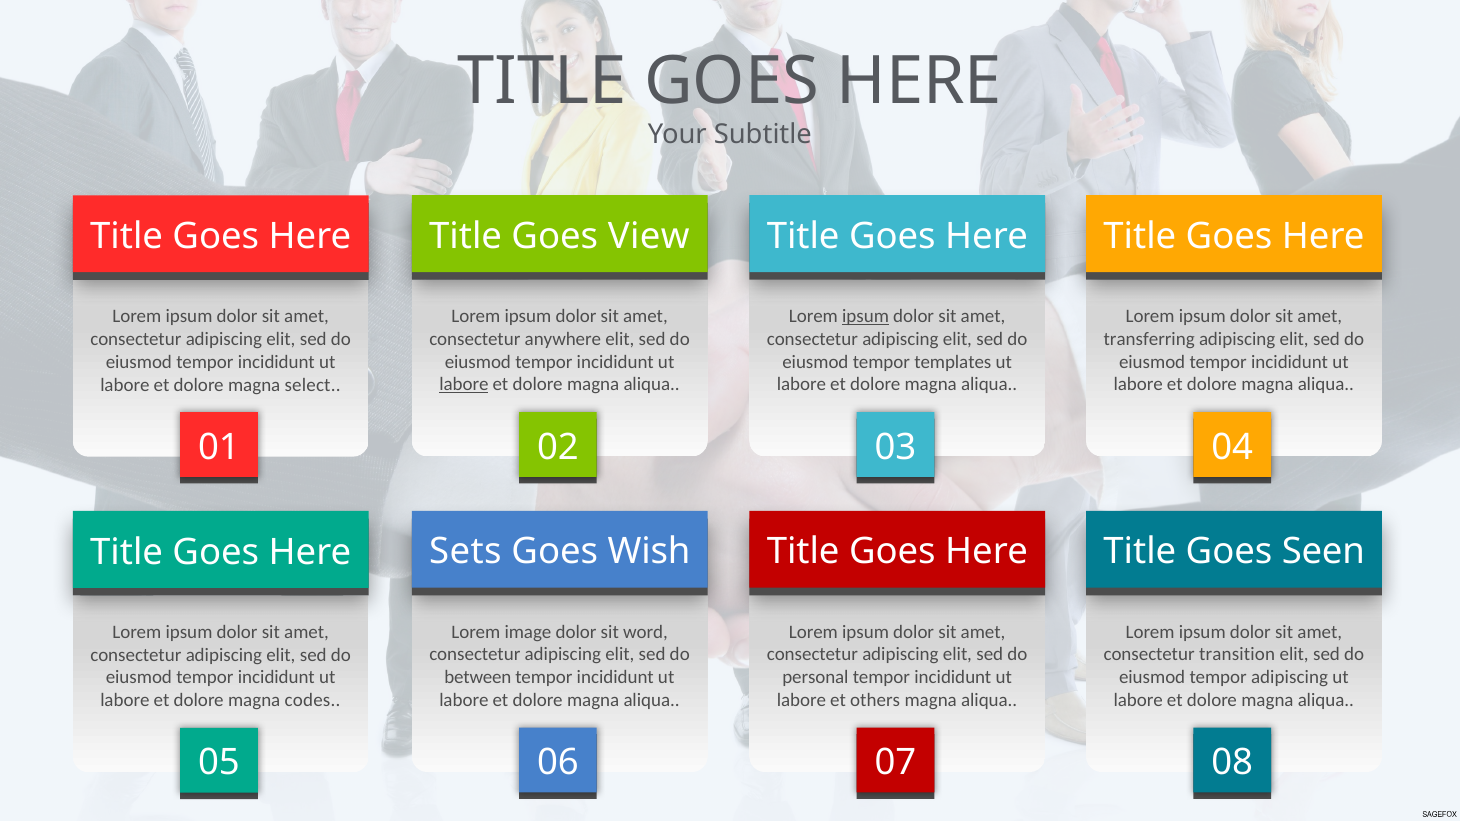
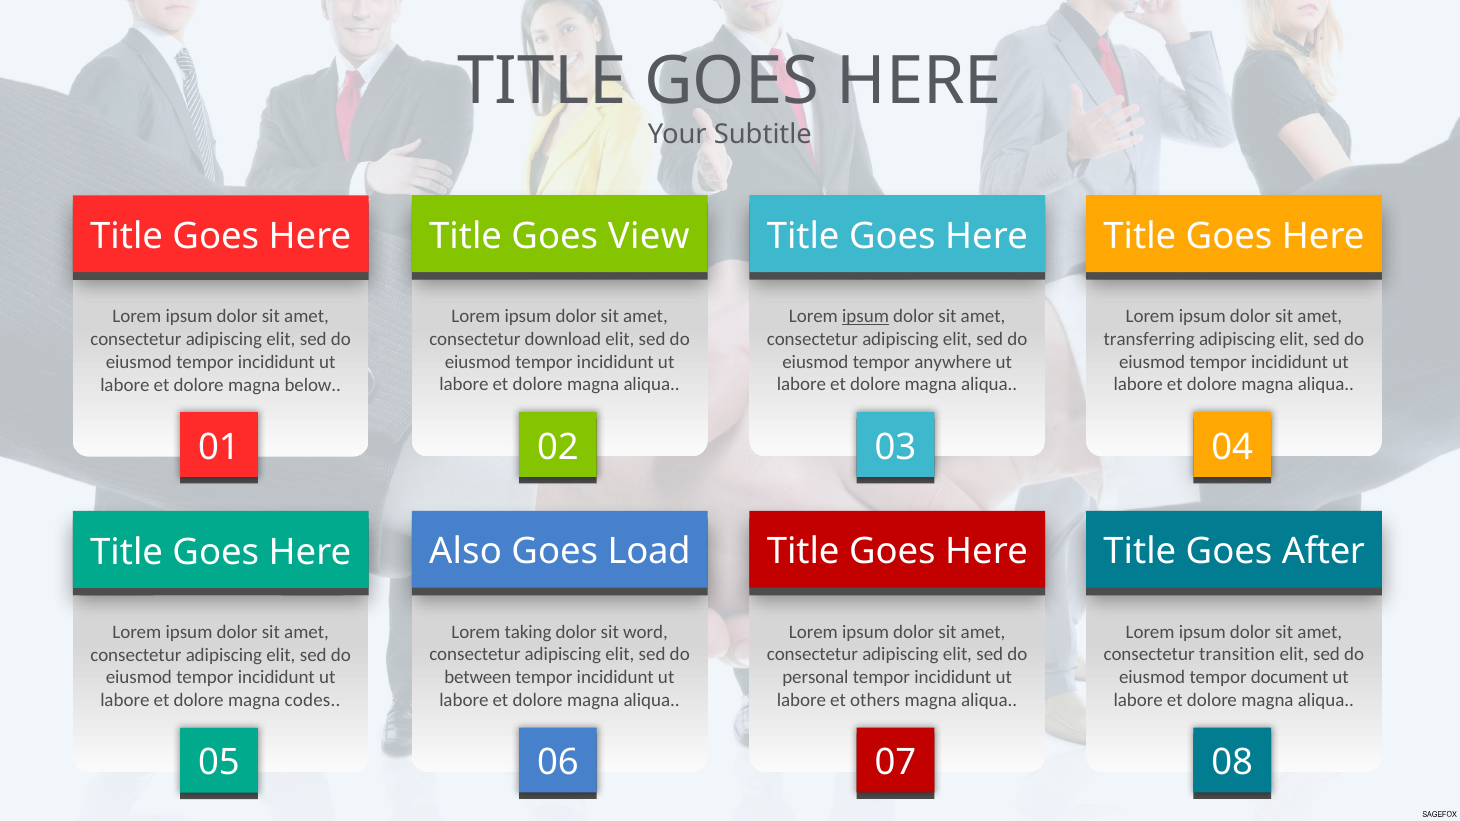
anywhere: anywhere -> download (563, 339)
templates: templates -> anywhere (953, 362)
labore underline: present -> none (464, 385)
select: select -> below (313, 385)
Sets: Sets -> Also (466, 552)
Wish: Wish -> Load (649, 552)
Seen: Seen -> After (1323, 552)
image: image -> taking (528, 632)
tempor adipiscing: adipiscing -> document (1290, 678)
